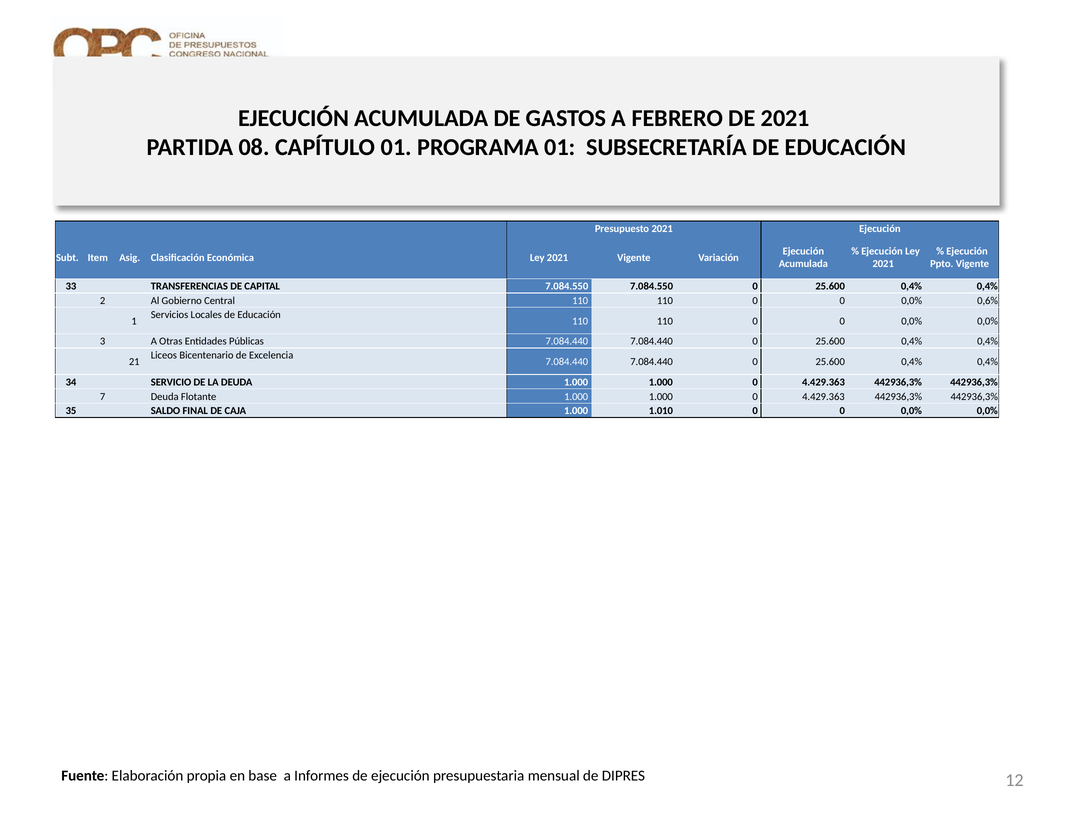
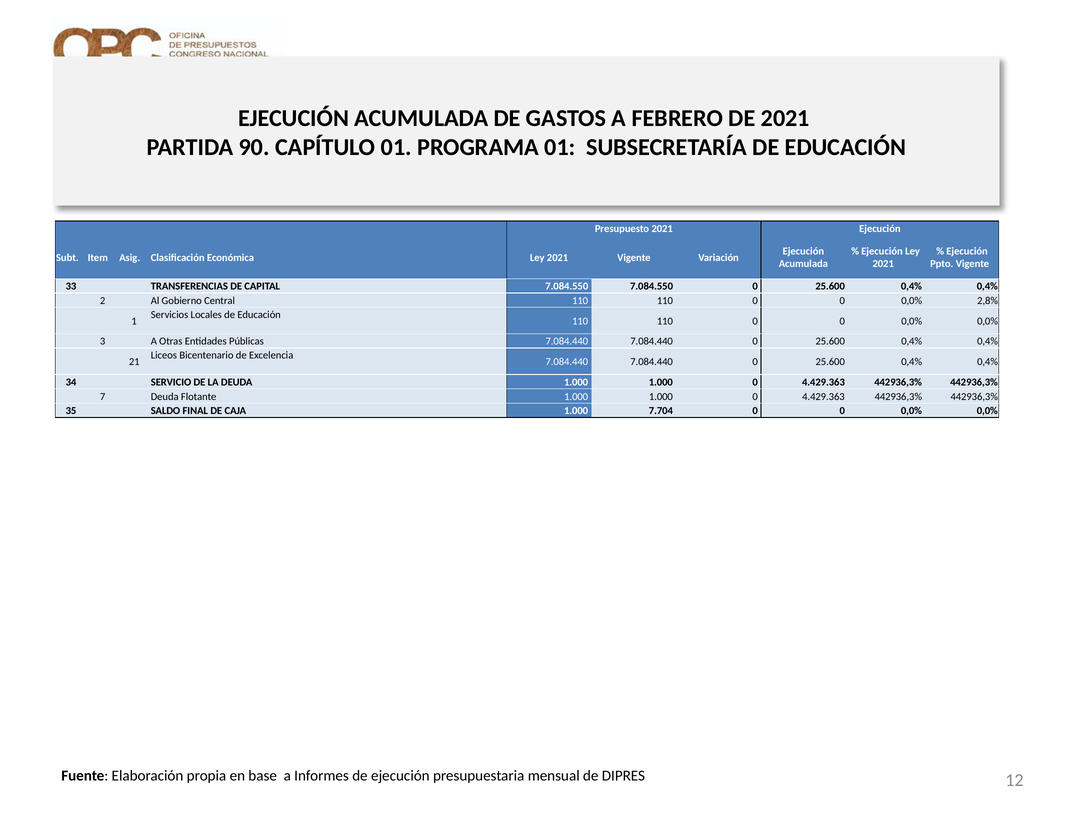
08: 08 -> 90 (254, 147)
0,6%: 0,6% -> 2,8% (988, 301)
1.010: 1.010 -> 7.704 (661, 411)
